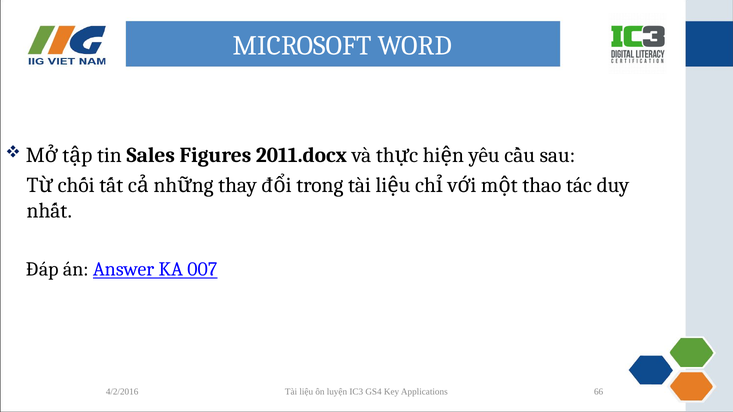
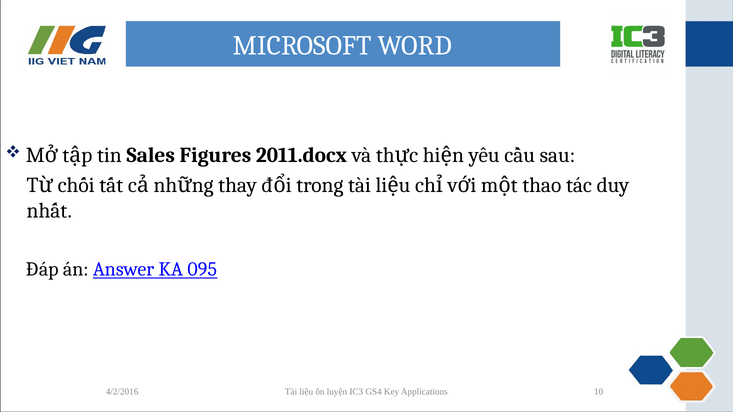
007: 007 -> 095 (202, 270)
66: 66 -> 10 (599, 392)
